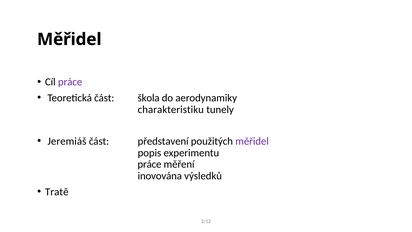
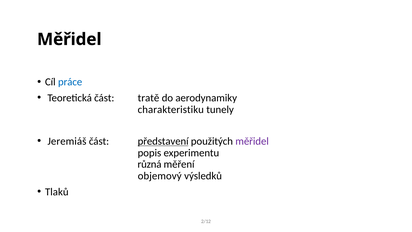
práce colour: purple -> blue (70, 82)
škola: škola -> tratě (148, 98)
představení underline: none -> present (163, 141)
práce: práce -> různá (150, 164)
inovována: inovována -> objemový (160, 176)
Tratě: Tratě -> Tlaků (57, 192)
